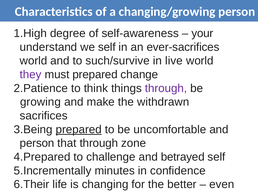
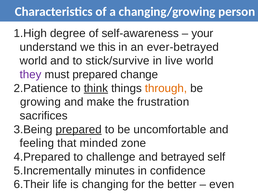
we self: self -> this (107, 47)
ever-sacrifices: ever-sacrifices -> ever-betrayed (183, 47)
such/survive: such/survive -> stick/survive (118, 61)
think underline: none -> present (96, 89)
through colour: purple -> orange (166, 89)
withdrawn: withdrawn -> frustration (163, 102)
person: person -> feeling (37, 144)
that through: through -> minded (99, 144)
